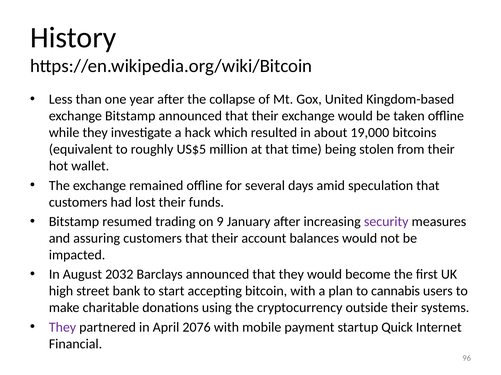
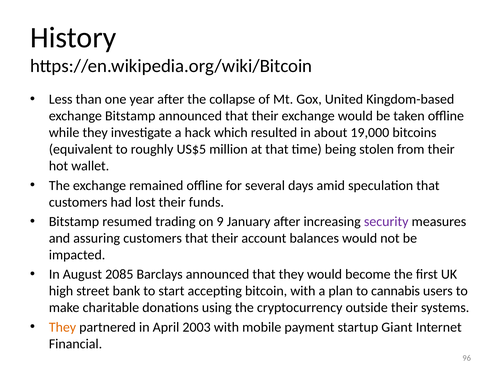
2032: 2032 -> 2085 (119, 275)
They colour: purple -> orange (62, 328)
2076: 2076 -> 2003 (197, 328)
Quick: Quick -> Giant (397, 328)
